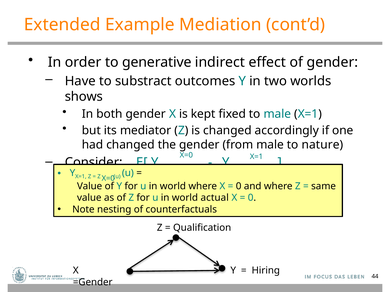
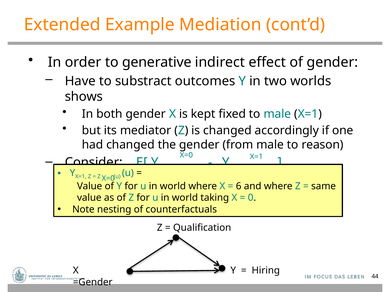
nature: nature -> reason (322, 145)
0: 0 -> 6 (239, 186)
actual: actual -> taking (215, 198)
